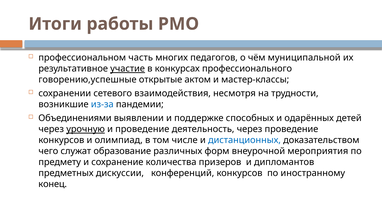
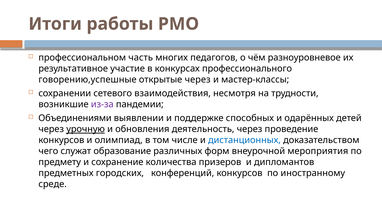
муниципальной: муниципальной -> разноуровневое (304, 58)
участие underline: present -> none (128, 69)
открытые актом: актом -> через (198, 80)
из-за colour: blue -> purple (102, 104)
и проведение: проведение -> обновления (142, 129)
дискуссии: дискуссии -> городских (120, 173)
конец: конец -> среде (53, 184)
